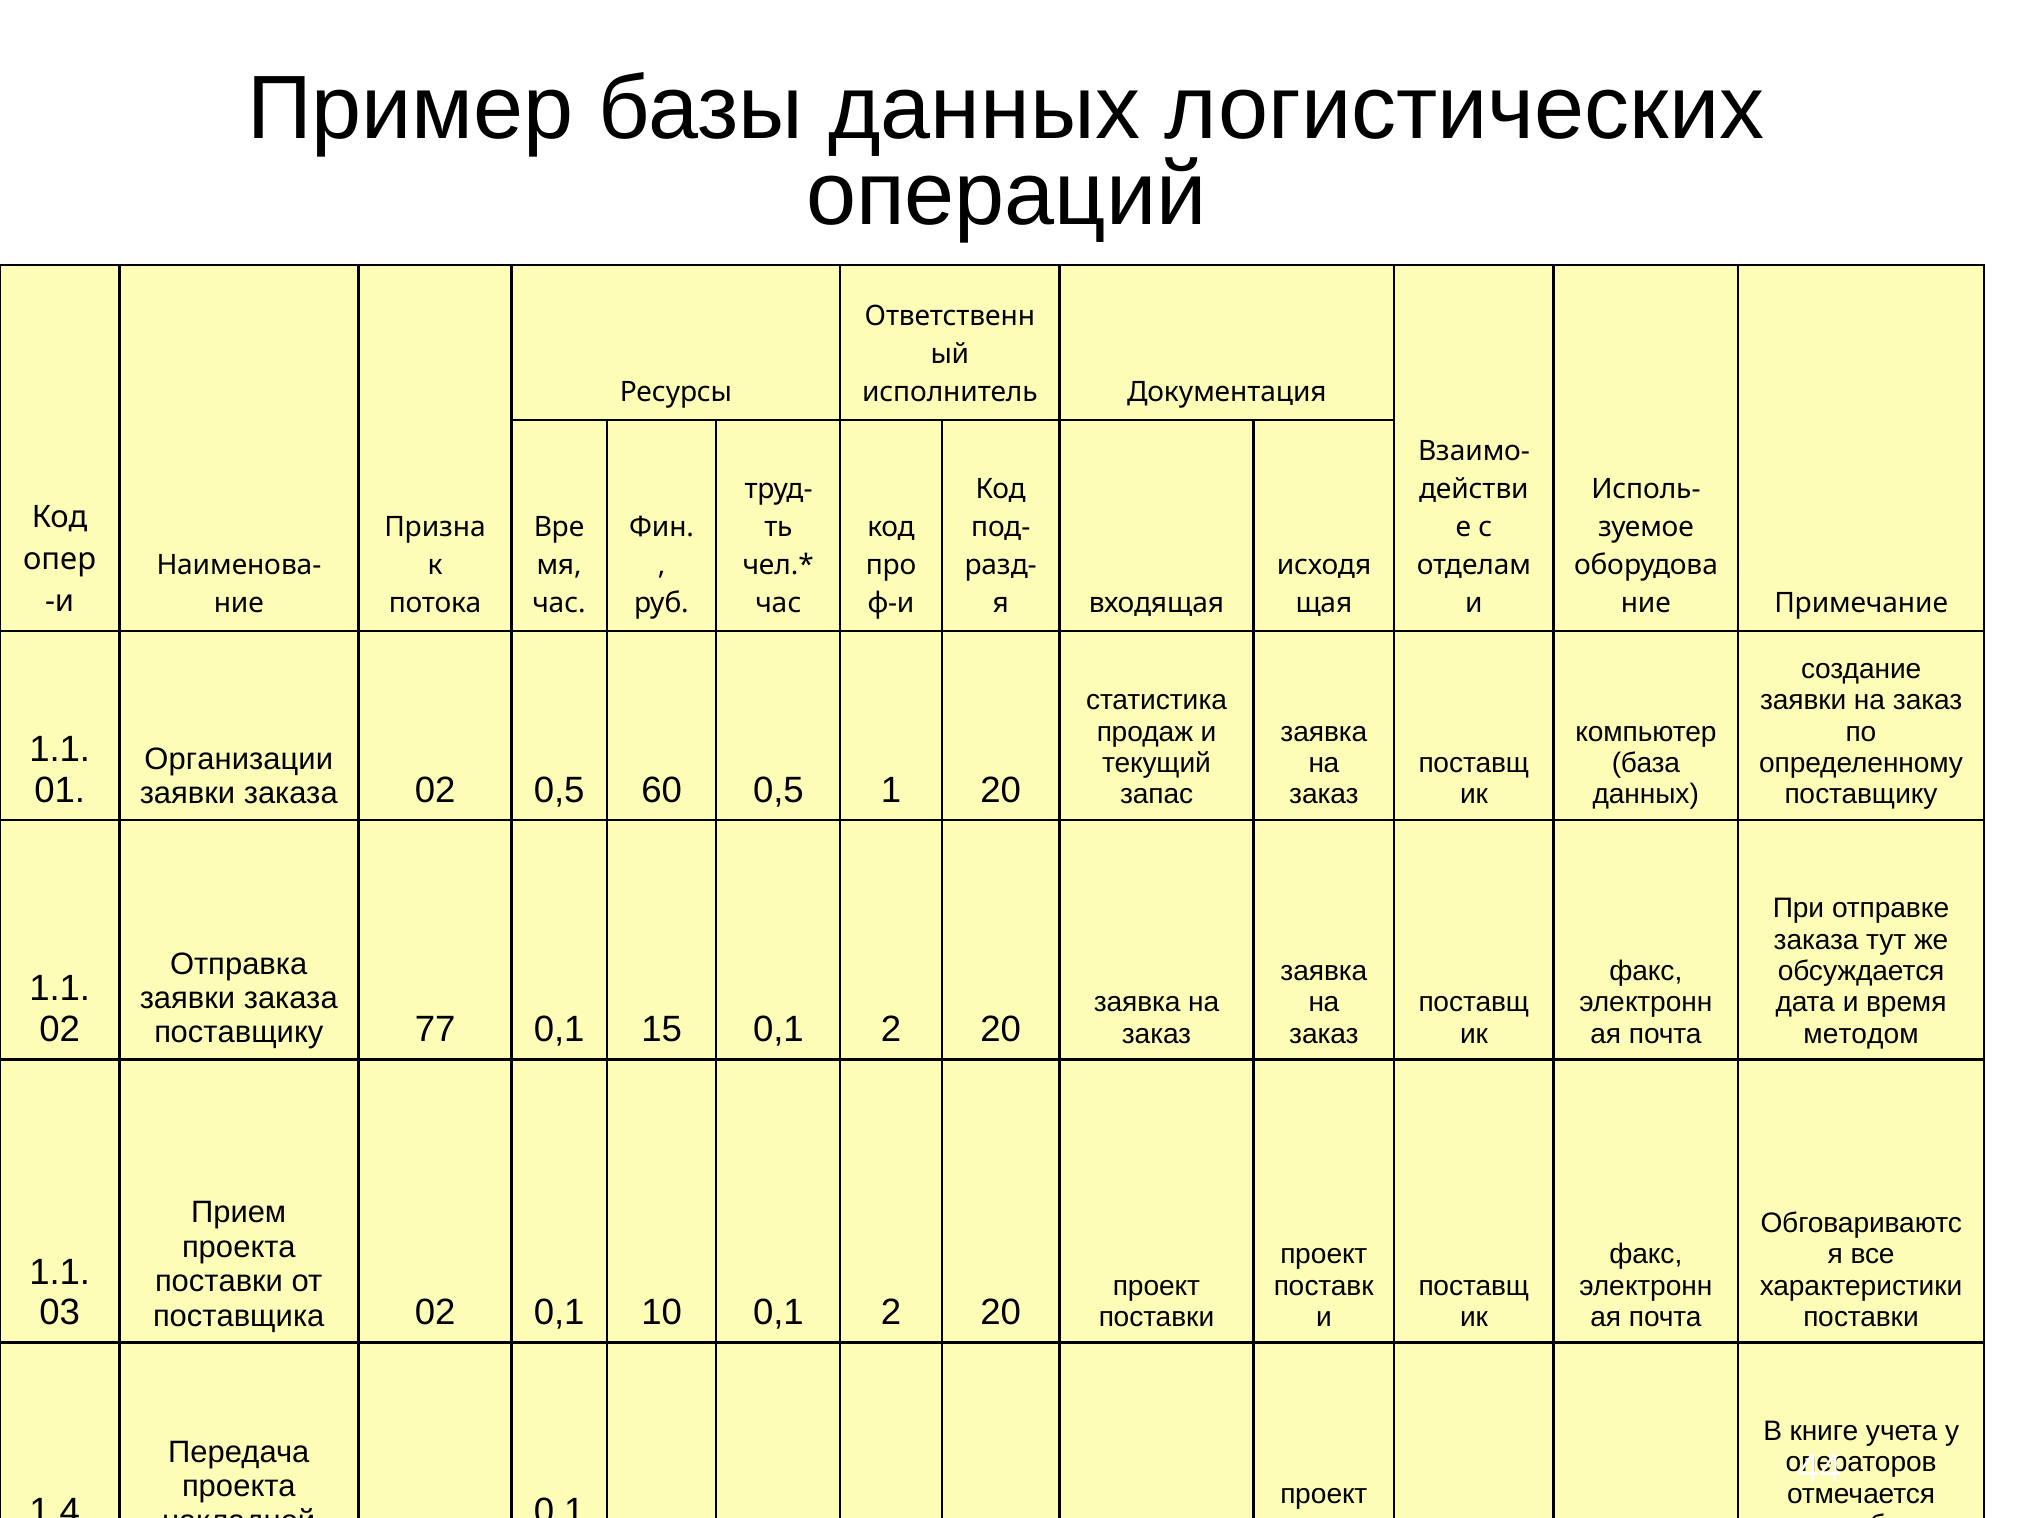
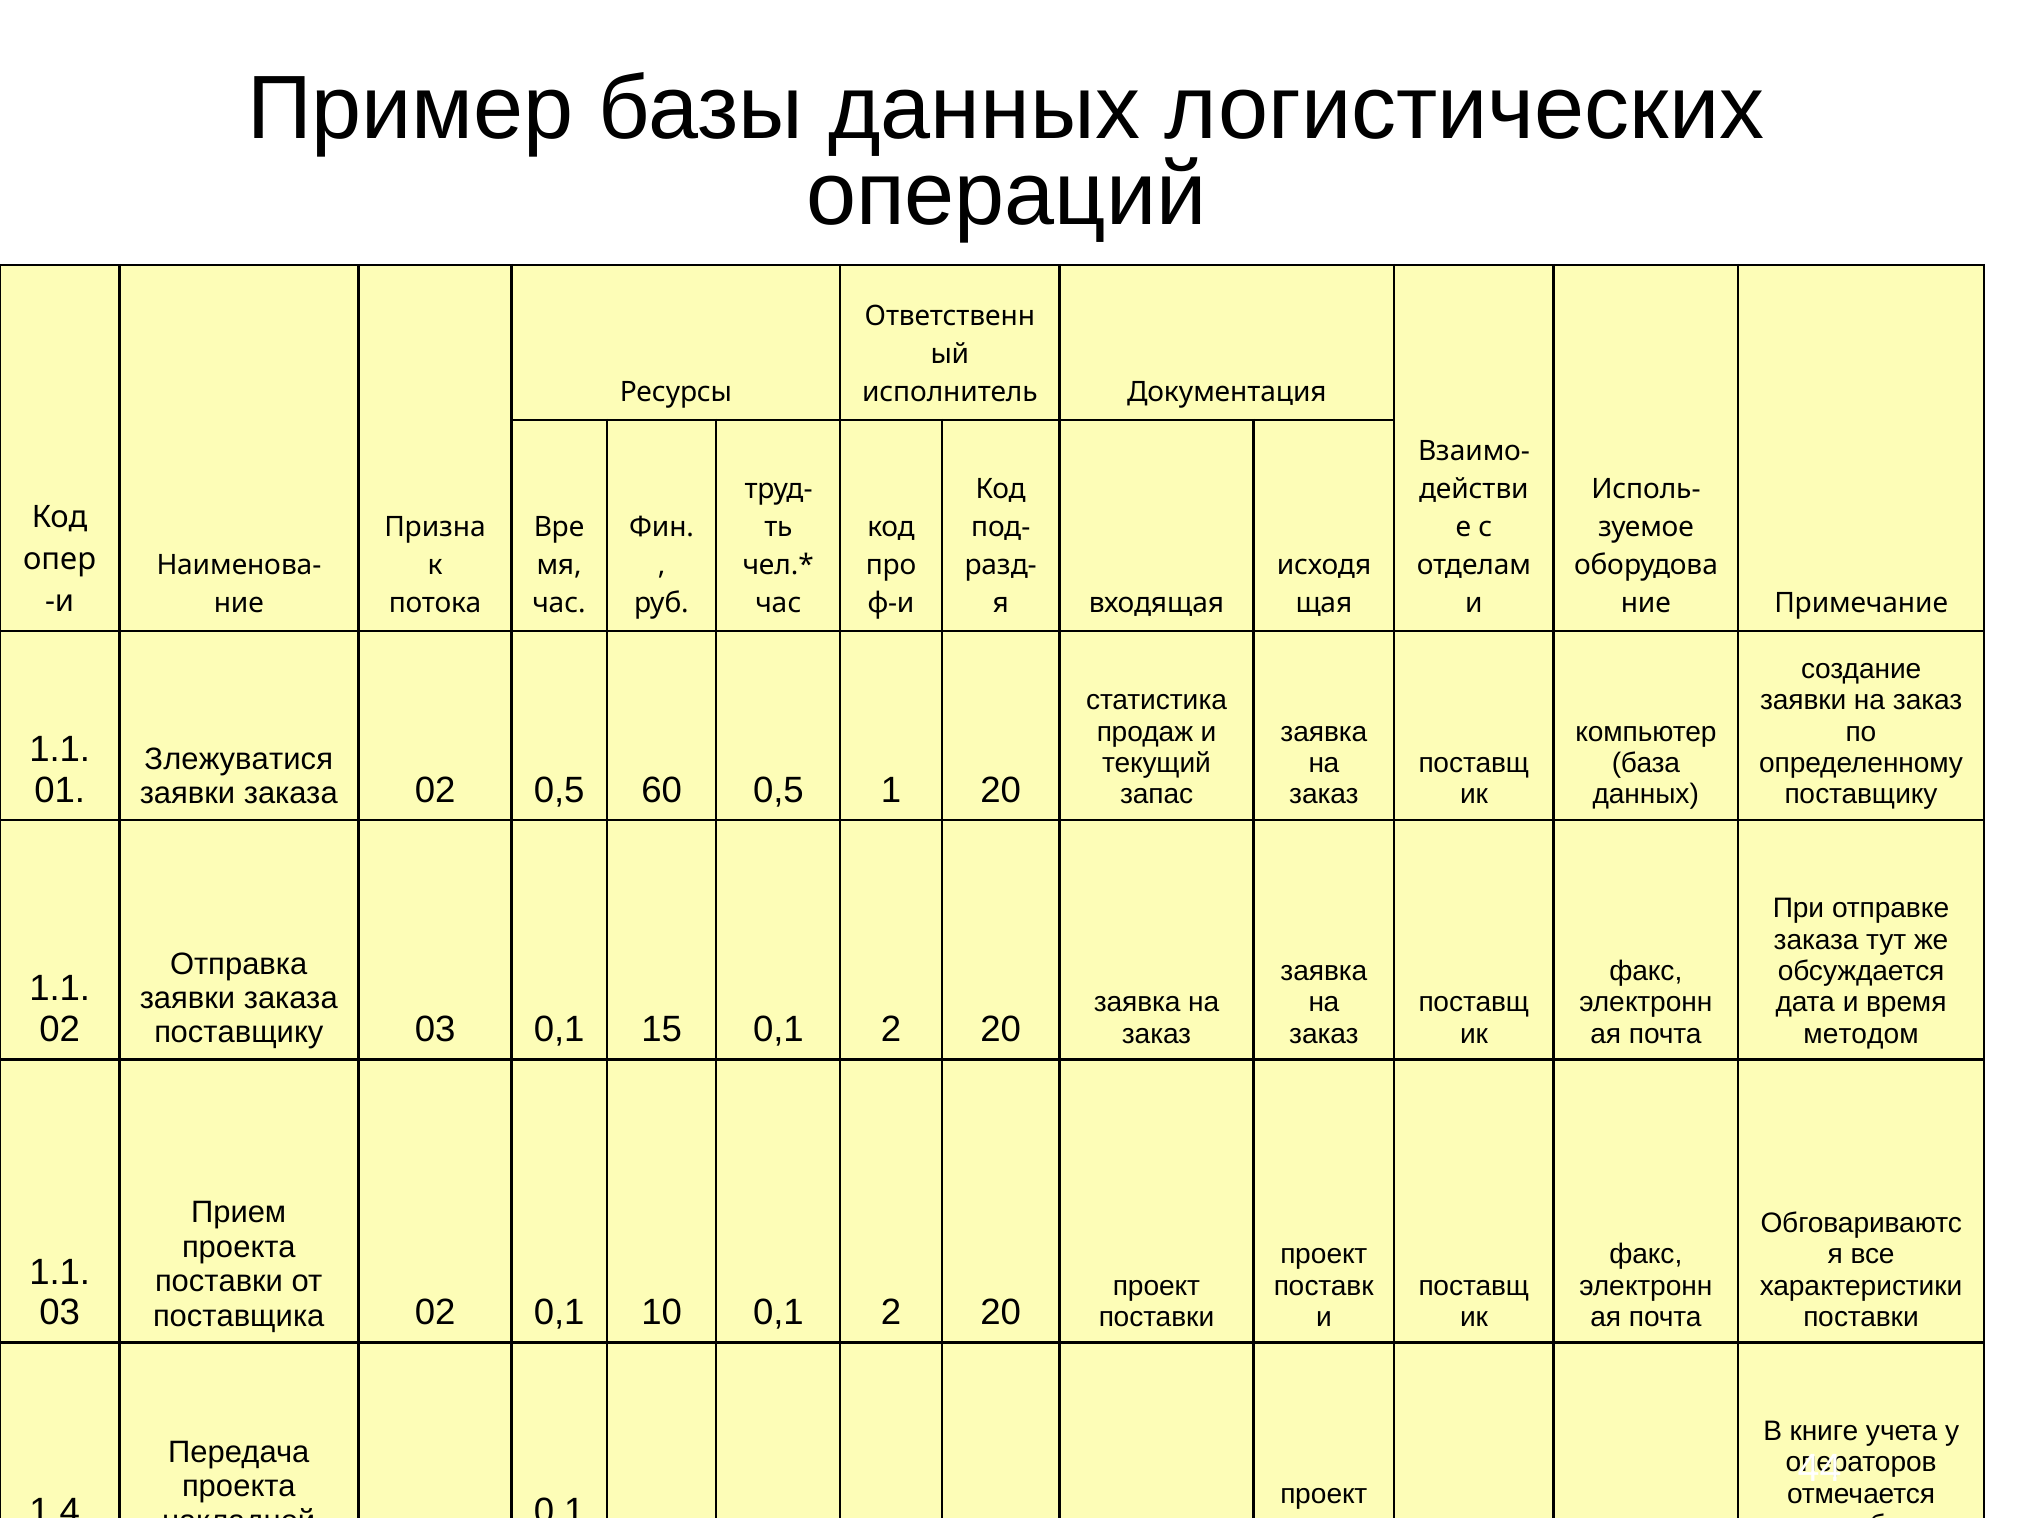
Организации: Организации -> Злежуватися (239, 759)
поставщику 77: 77 -> 03 (435, 1030)
